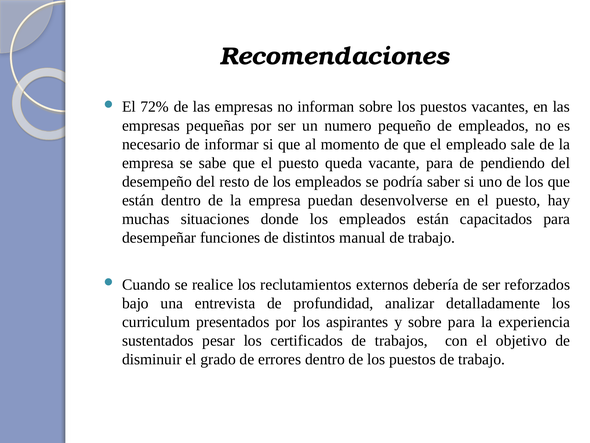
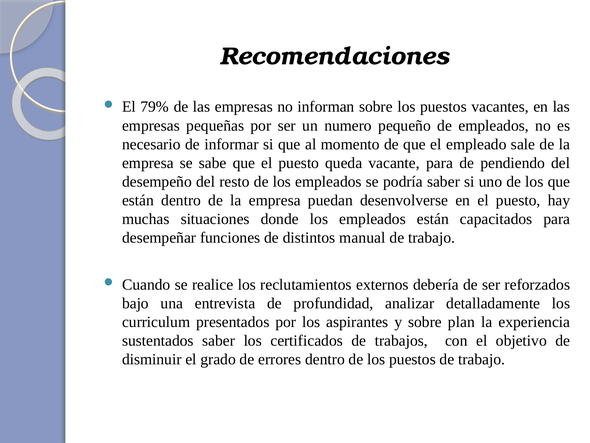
72%: 72% -> 79% (155, 107)
sobre para: para -> plan (461, 322)
sustentados pesar: pesar -> saber (219, 340)
